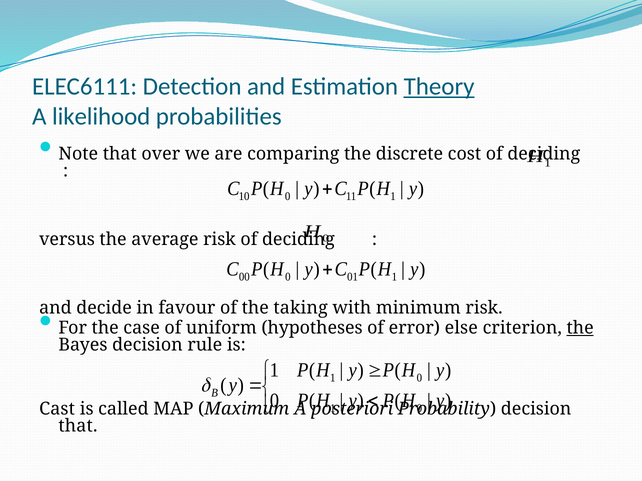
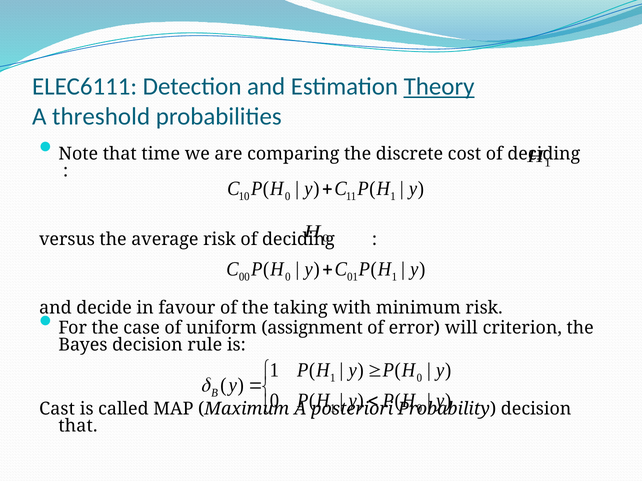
likelihood: likelihood -> threshold (101, 116)
over: over -> time (161, 154)
hypotheses: hypotheses -> assignment (312, 328)
else: else -> will (461, 328)
the underline: present -> none (580, 328)
